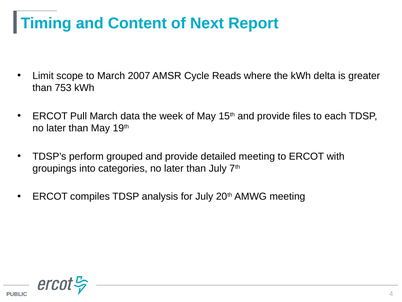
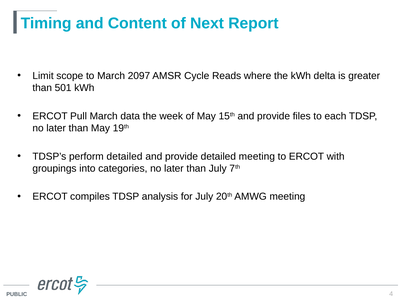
2007: 2007 -> 2097 (139, 76)
753: 753 -> 501 (63, 88)
perform grouped: grouped -> detailed (125, 156)
